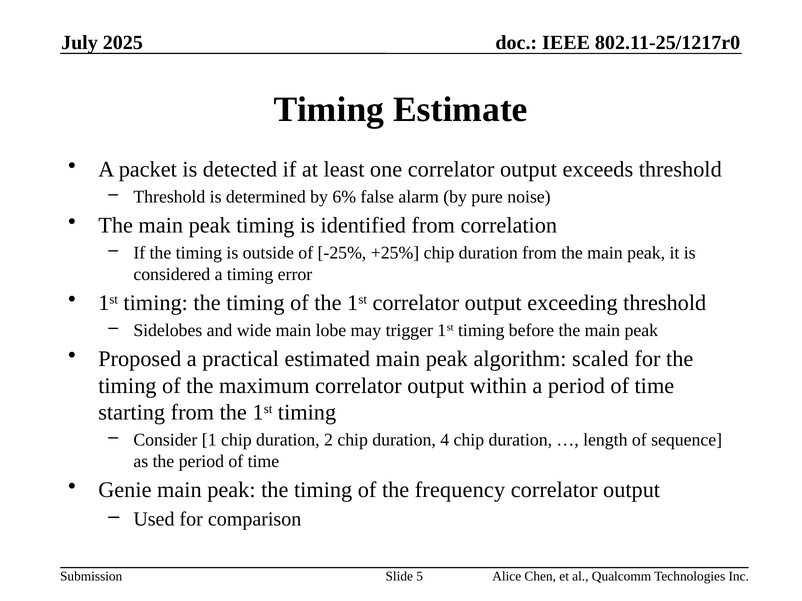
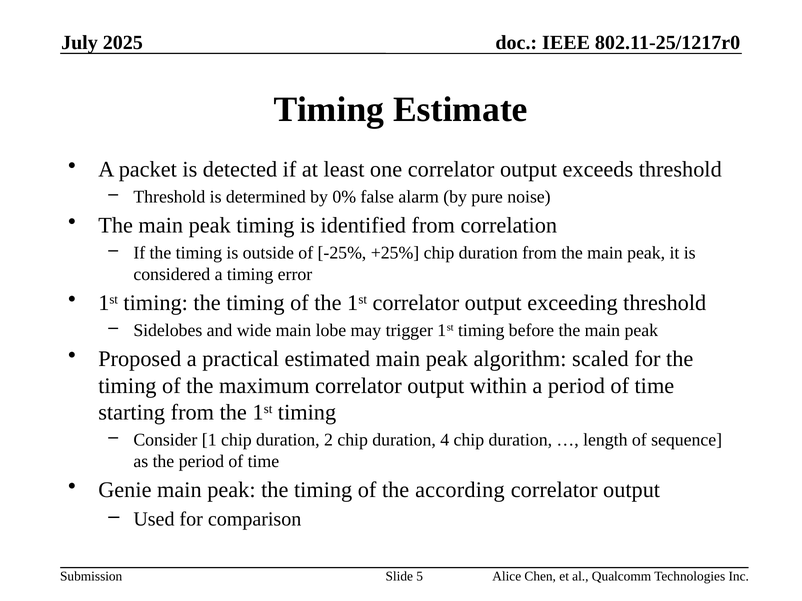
6%: 6% -> 0% (344, 197)
frequency: frequency -> according (460, 490)
